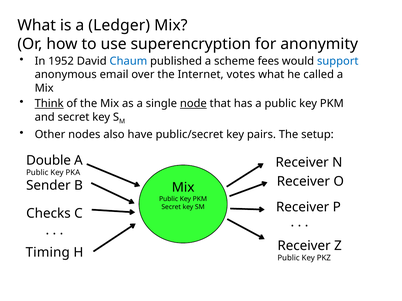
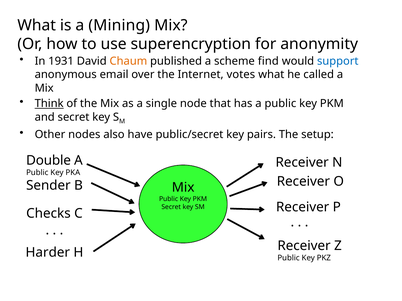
Ledger: Ledger -> Mining (119, 25)
1952: 1952 -> 1931 (61, 61)
Chaum colour: blue -> orange (128, 61)
fees: fees -> find (268, 61)
node underline: present -> none (193, 104)
Timing: Timing -> Harder (48, 253)
